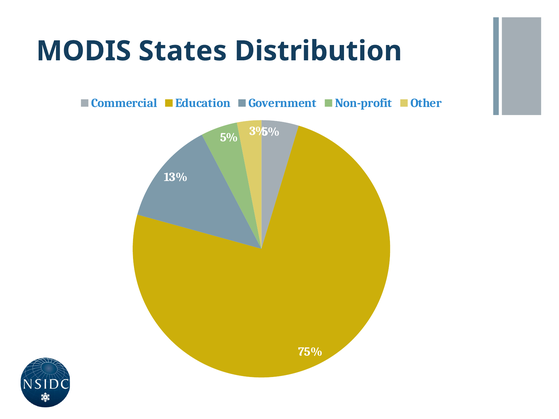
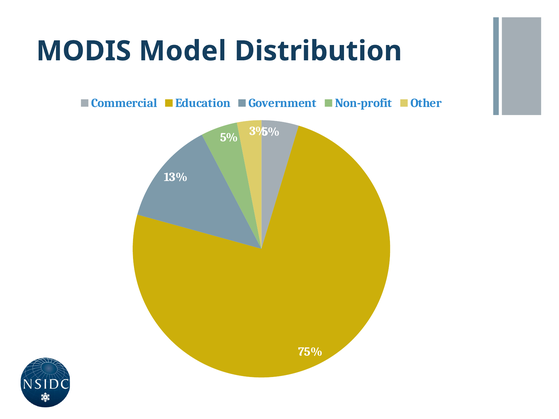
States: States -> Model (183, 51)
